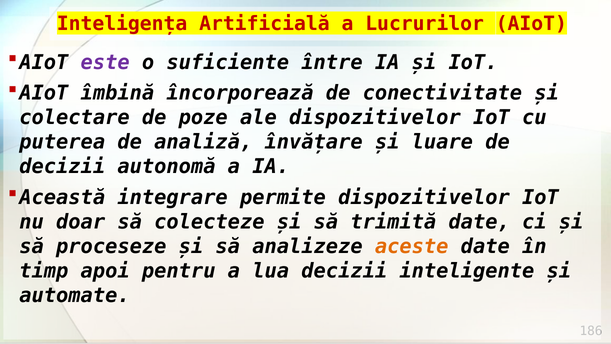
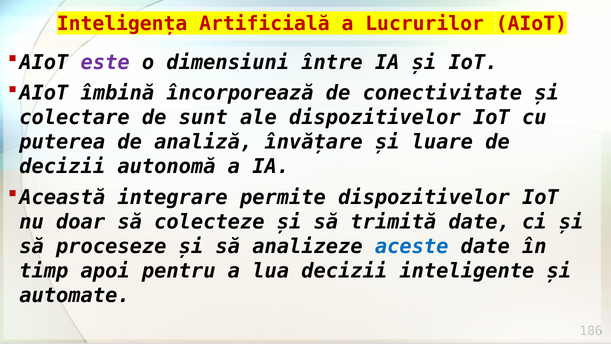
suficiente: suficiente -> dimensiuni (228, 62)
poze: poze -> sunt (203, 118)
aceste colour: orange -> blue (412, 246)
